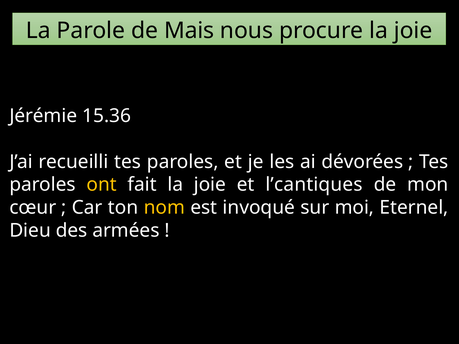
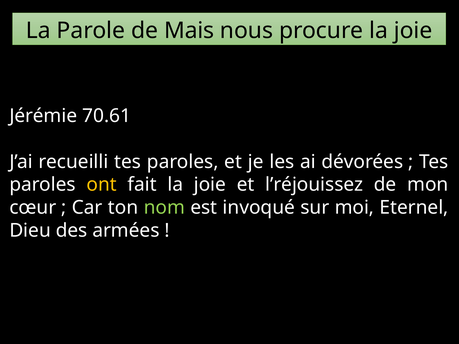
15.36: 15.36 -> 70.61 (107, 116)
l’cantiques: l’cantiques -> l’réjouissez (314, 185)
nom colour: yellow -> light green (164, 208)
